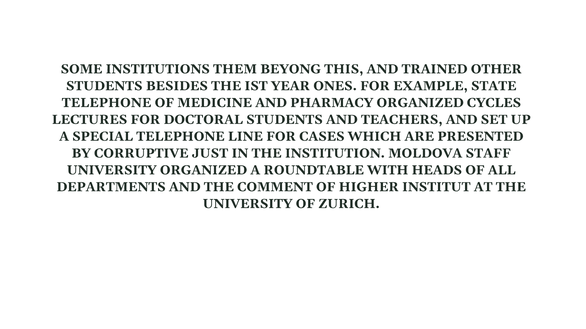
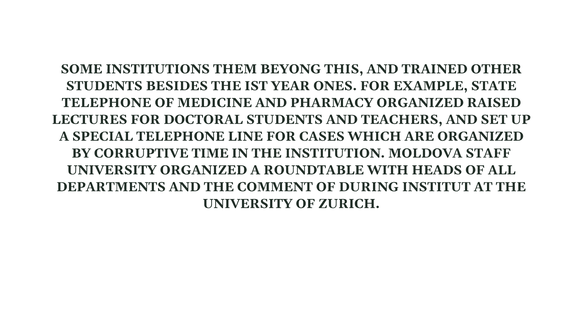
CYCLES: CYCLES -> RAISED (494, 103)
ARE PRESENTED: PRESENTED -> ORGANIZED (480, 137)
JUST: JUST -> TIME (210, 154)
HIGHER: HIGHER -> DURING (369, 187)
